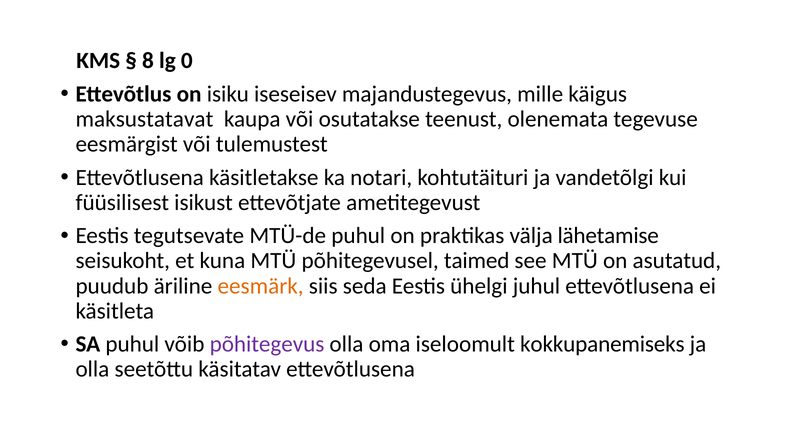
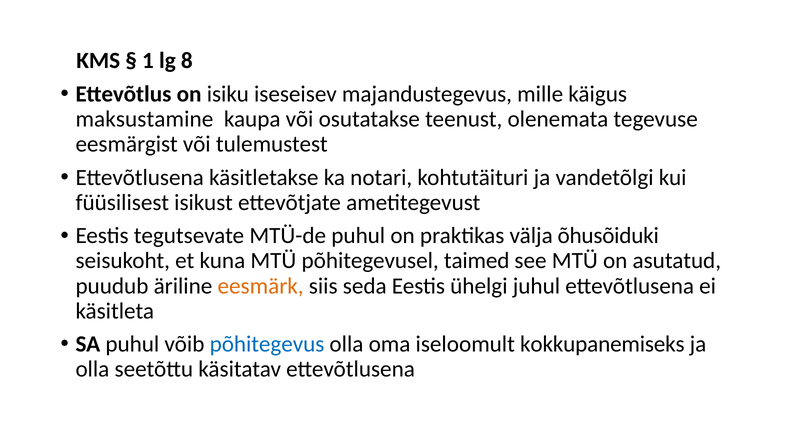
8: 8 -> 1 (148, 61)
0: 0 -> 8 (187, 61)
maksustatavat: maksustatavat -> maksustamine (144, 119)
lähetamise: lähetamise -> õhusõiduki (608, 236)
põhitegevus colour: purple -> blue (267, 344)
